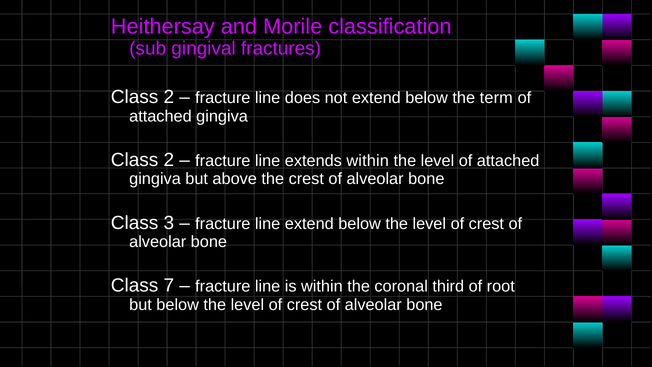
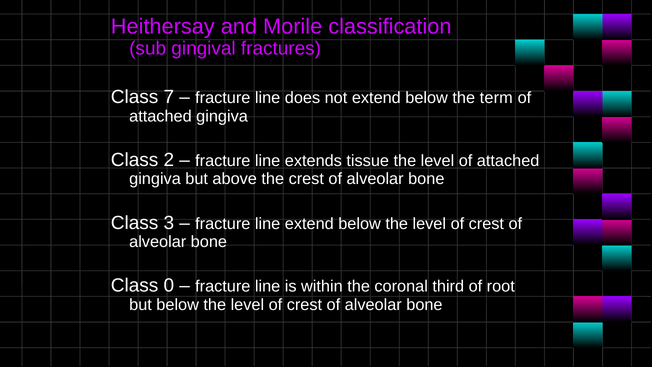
2: 2 -> 7 (169, 97)
extends within: within -> tissue (368, 161)
7: 7 -> 0 (169, 285)
